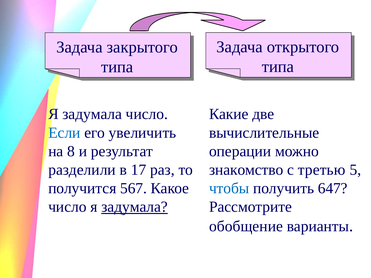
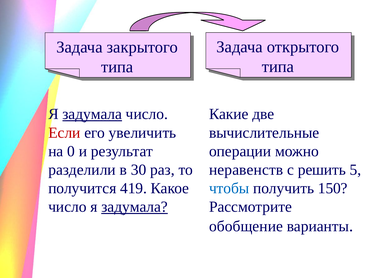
задумала underline: none -> present (92, 114)
Если colour: blue -> red (64, 133)
8: 8 -> 0 (71, 151)
17: 17 -> 30 (139, 170)
знакомство: знакомство -> неравенств (246, 170)
третью: третью -> решить (322, 170)
567: 567 -> 419 (134, 188)
647: 647 -> 150 (333, 188)
